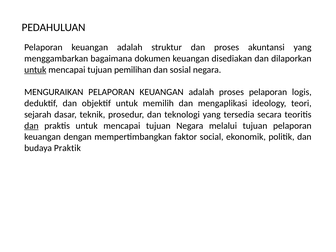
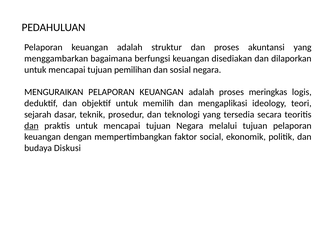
dokumen: dokumen -> berfungsi (152, 58)
untuk underline: present -> none (35, 70)
proses pelaporan: pelaporan -> meringkas (268, 92)
Praktik: Praktik -> Diskusi (67, 148)
